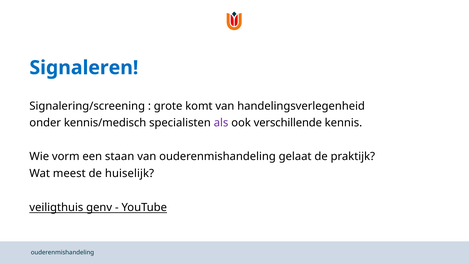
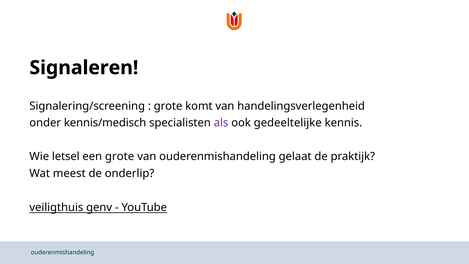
Signaleren colour: blue -> black (84, 68)
verschillende: verschillende -> gedeeltelijke (288, 123)
vorm: vorm -> letsel (66, 156)
een staan: staan -> grote (120, 156)
huiselijk: huiselijk -> onderlip (130, 173)
